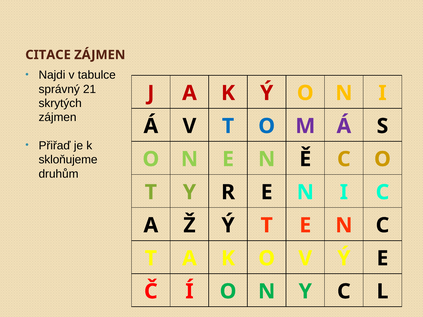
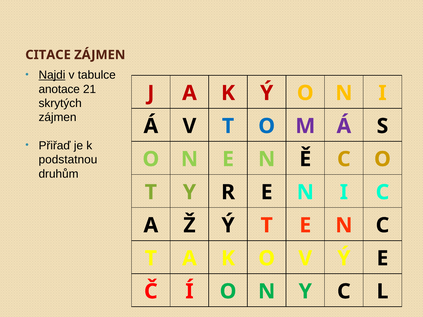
Najdi underline: none -> present (52, 75)
správný: správný -> anotace (59, 89)
skloňujeme: skloňujeme -> podstatnou (68, 160)
